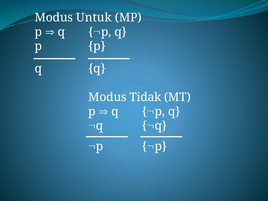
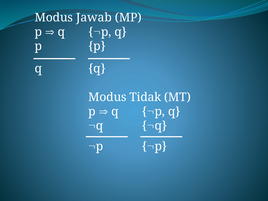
Untuk: Untuk -> Jawab (94, 18)
